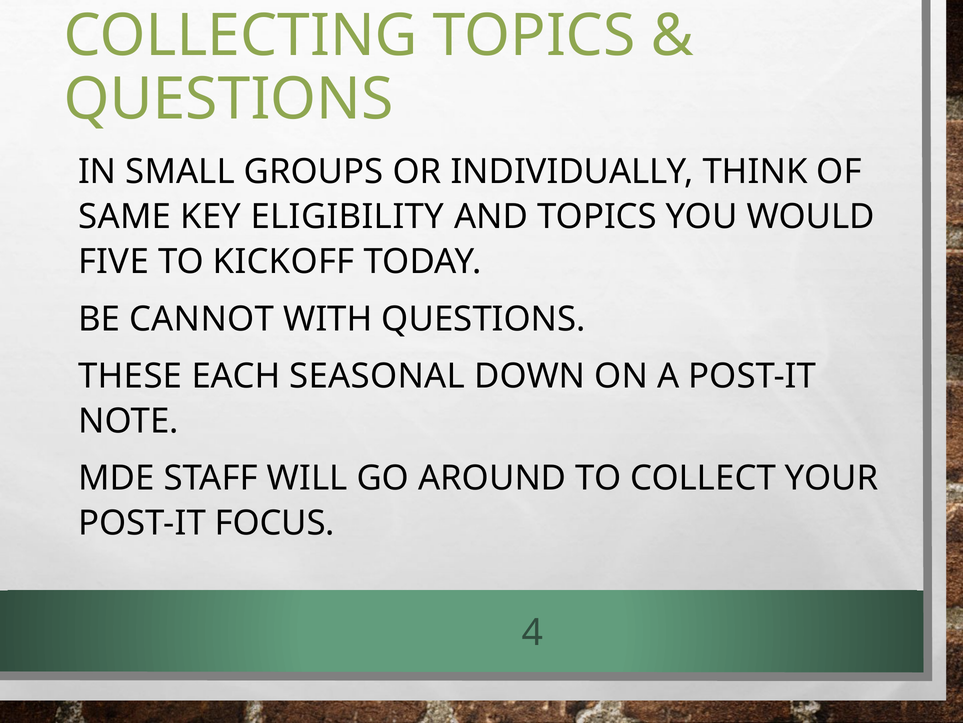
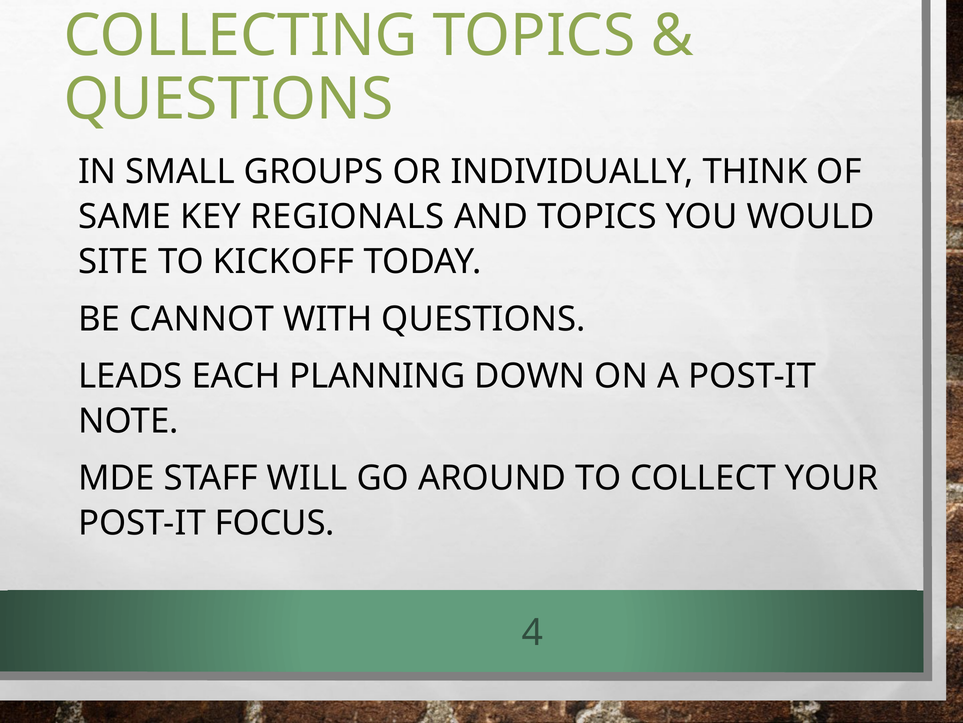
ELIGIBILITY: ELIGIBILITY -> REGIONALS (347, 217)
FIVE: FIVE -> SITE (113, 262)
THESE: THESE -> LEADS (130, 376)
SEASONAL: SEASONAL -> PLANNING (377, 376)
